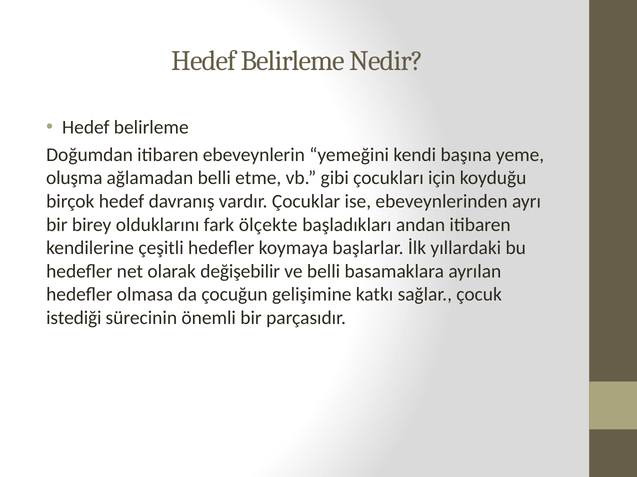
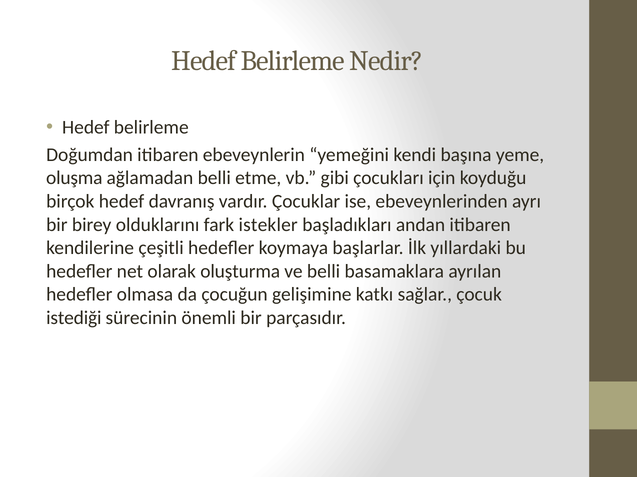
ölçekte: ölçekte -> istekler (268, 225)
değişebilir: değişebilir -> oluşturma (240, 272)
